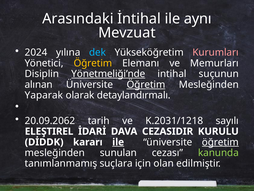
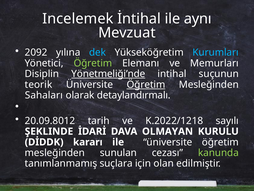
Arasındaki: Arasındaki -> Incelemek (78, 19)
2024: 2024 -> 2092 (36, 52)
Kurumları colour: pink -> light blue (216, 52)
Öğretim colour: yellow -> light green (93, 63)
alınan: alınan -> teorik (39, 84)
Yaparak: Yaparak -> Sahaları (44, 95)
20.09.2062: 20.09.2062 -> 20.09.8012 (50, 120)
K.2031/1218: K.2031/1218 -> K.2022/1218 (174, 120)
ELEŞTIREL: ELEŞTIREL -> ŞEKLINDE (49, 131)
CEZASIDIR: CEZASIDIR -> OLMAYAN (168, 131)
ile underline: present -> none (118, 142)
öğretim underline: present -> none (220, 142)
